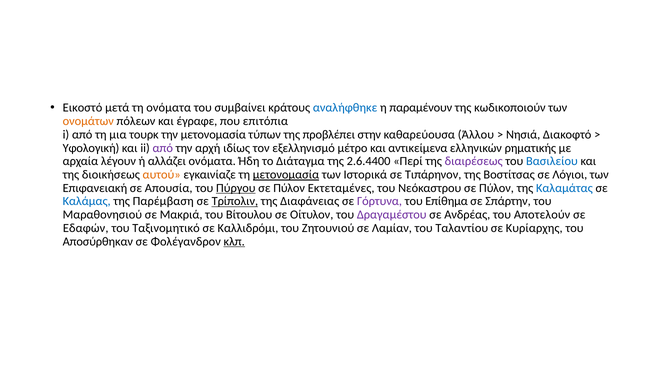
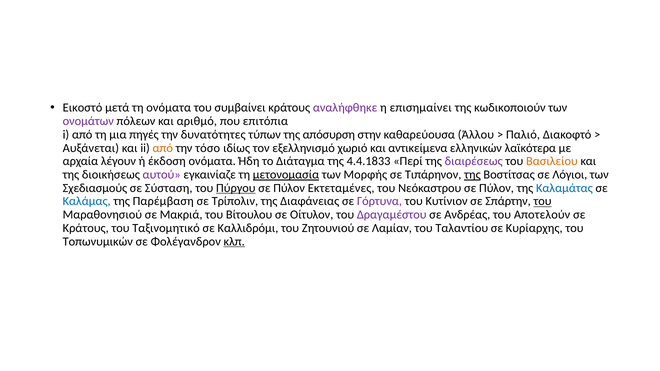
αναλήφθηκε colour: blue -> purple (345, 108)
παραμένουν: παραμένουν -> επισημαίνει (421, 108)
ονομάτων colour: orange -> purple (88, 121)
έγραφε: έγραφε -> αριθμό (197, 121)
τουρκ: τουρκ -> πηγές (144, 135)
την μετονομασία: μετονομασία -> δυνατότητες (213, 135)
προβλέπει: προβλέπει -> απόσυρση (329, 135)
Νησιά: Νησιά -> Παλιό (523, 135)
Υφολογική: Υφολογική -> Αυξάνεται (91, 148)
από colour: purple -> orange (163, 148)
αρχή: αρχή -> τόσο (208, 148)
μέτρο: μέτρο -> χωριό (353, 148)
ρηματικής: ρηματικής -> λαϊκότερα (530, 148)
αλλάζει: αλλάζει -> έκδοση (167, 161)
2.6.4400: 2.6.4400 -> 4.4.1833 (369, 161)
Βασιλείου colour: blue -> orange (552, 161)
αυτού colour: orange -> purple (162, 175)
Ιστορικά: Ιστορικά -> Μορφής (365, 175)
της underline: none -> present (472, 175)
Επιφανειακή: Επιφανειακή -> Σχεδιασμούς (95, 188)
Απουσία: Απουσία -> Σύσταση (169, 188)
Τρίπολιν underline: present -> none (235, 201)
Επίθημα: Επίθημα -> Κυτίνιον (447, 201)
του underline: none -> present (543, 201)
Εδαφών: Εδαφών -> Κράτους (86, 228)
Αποσύρθηκαν: Αποσύρθηκαν -> Τοπωνυμικών (98, 242)
